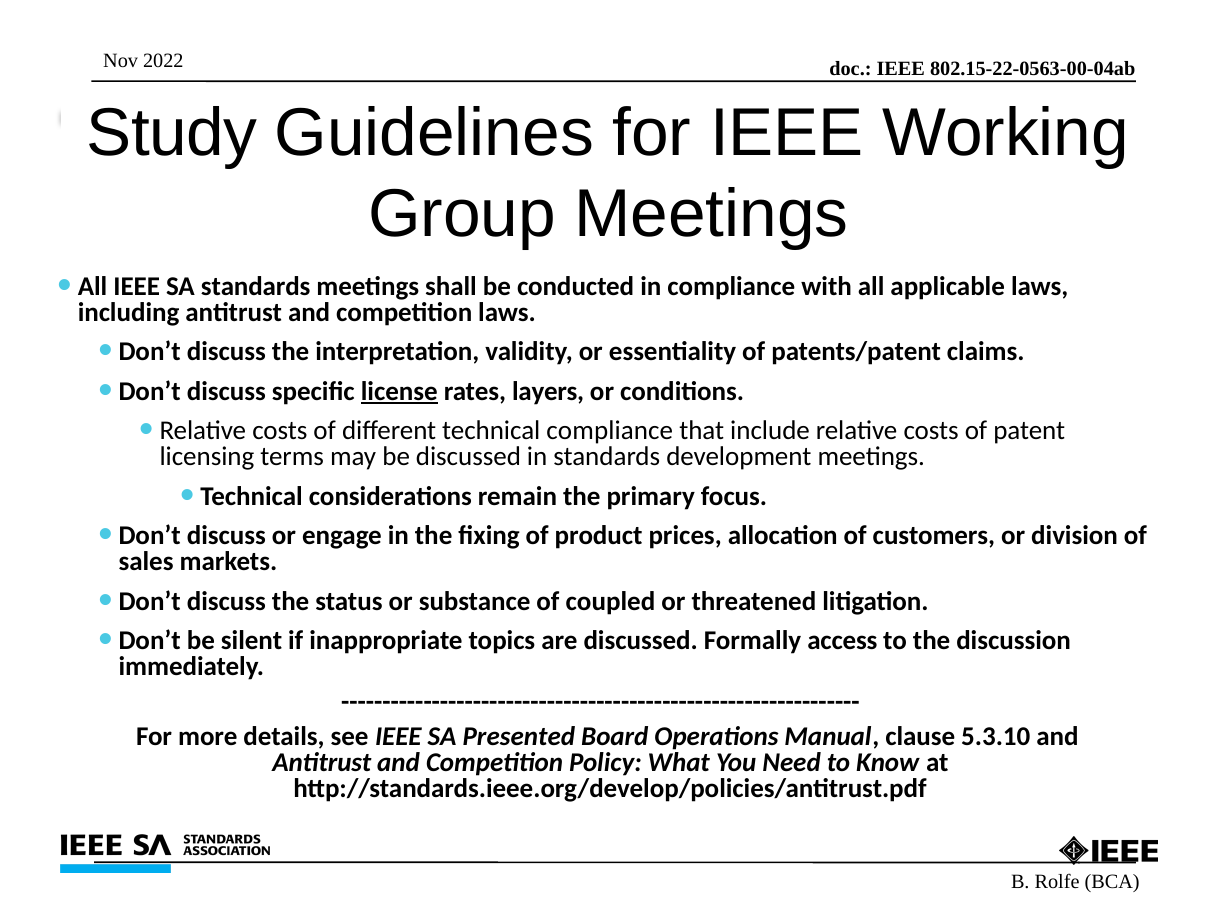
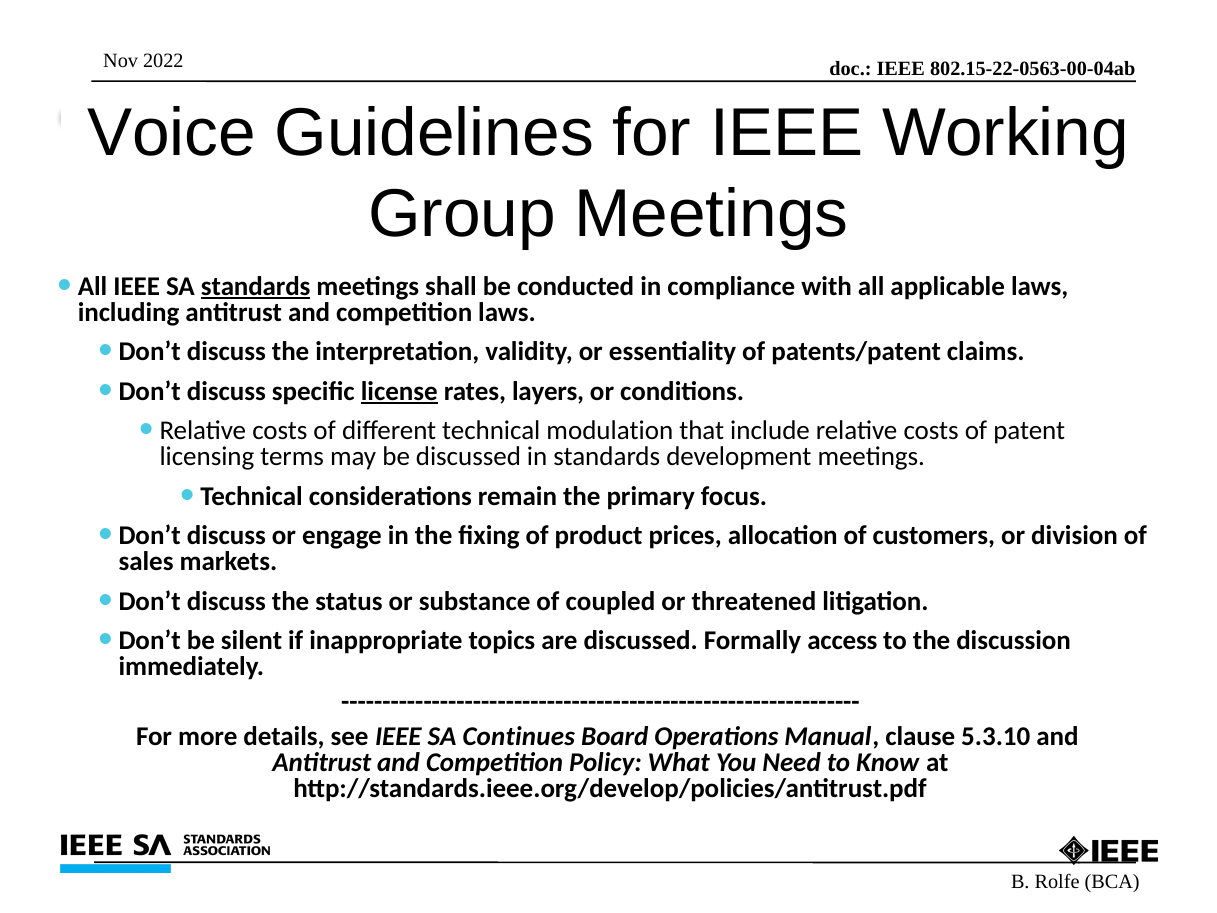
Study: Study -> Voice (172, 133)
standards underline: none -> present (256, 286)
technical compliance: compliance -> modulation (610, 431)
Presented: Presented -> Continues (519, 736)
